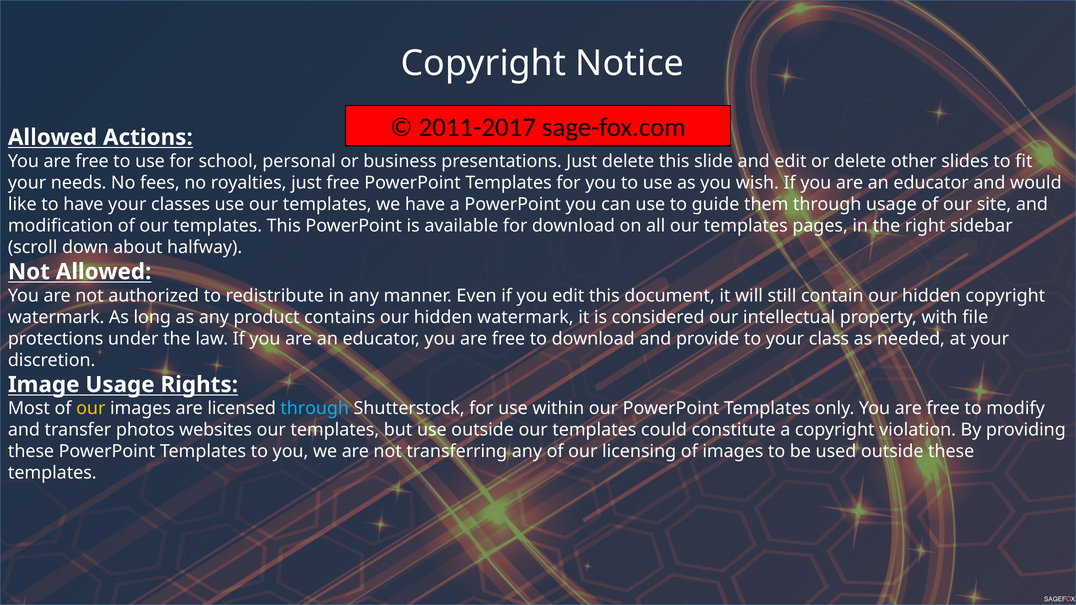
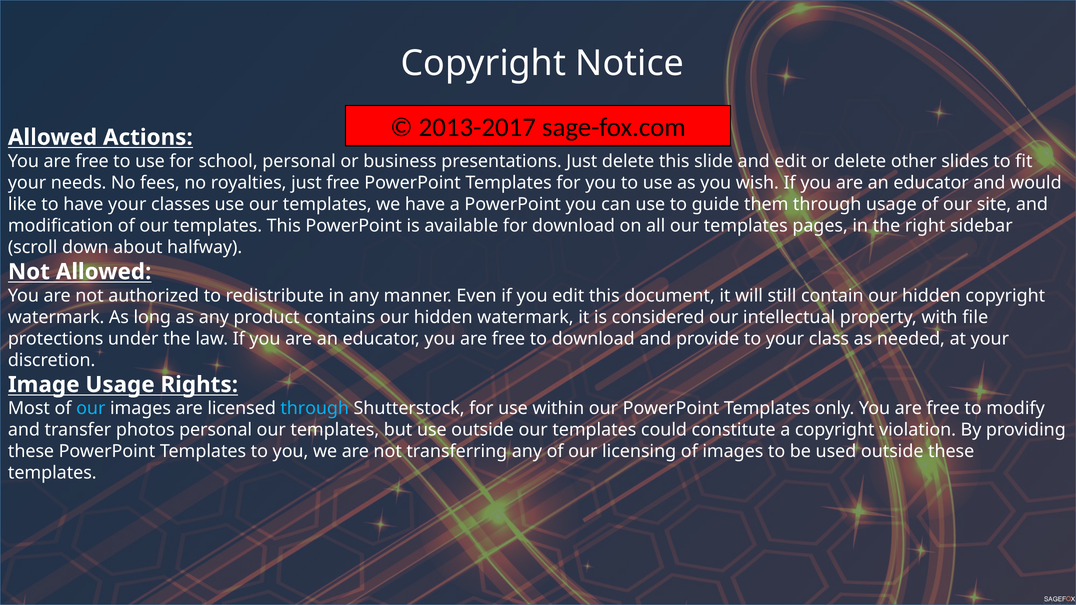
2011-2017: 2011-2017 -> 2013-2017 (477, 128)
our colour: yellow -> light blue (91, 409)
photos websites: websites -> personal (216, 430)
